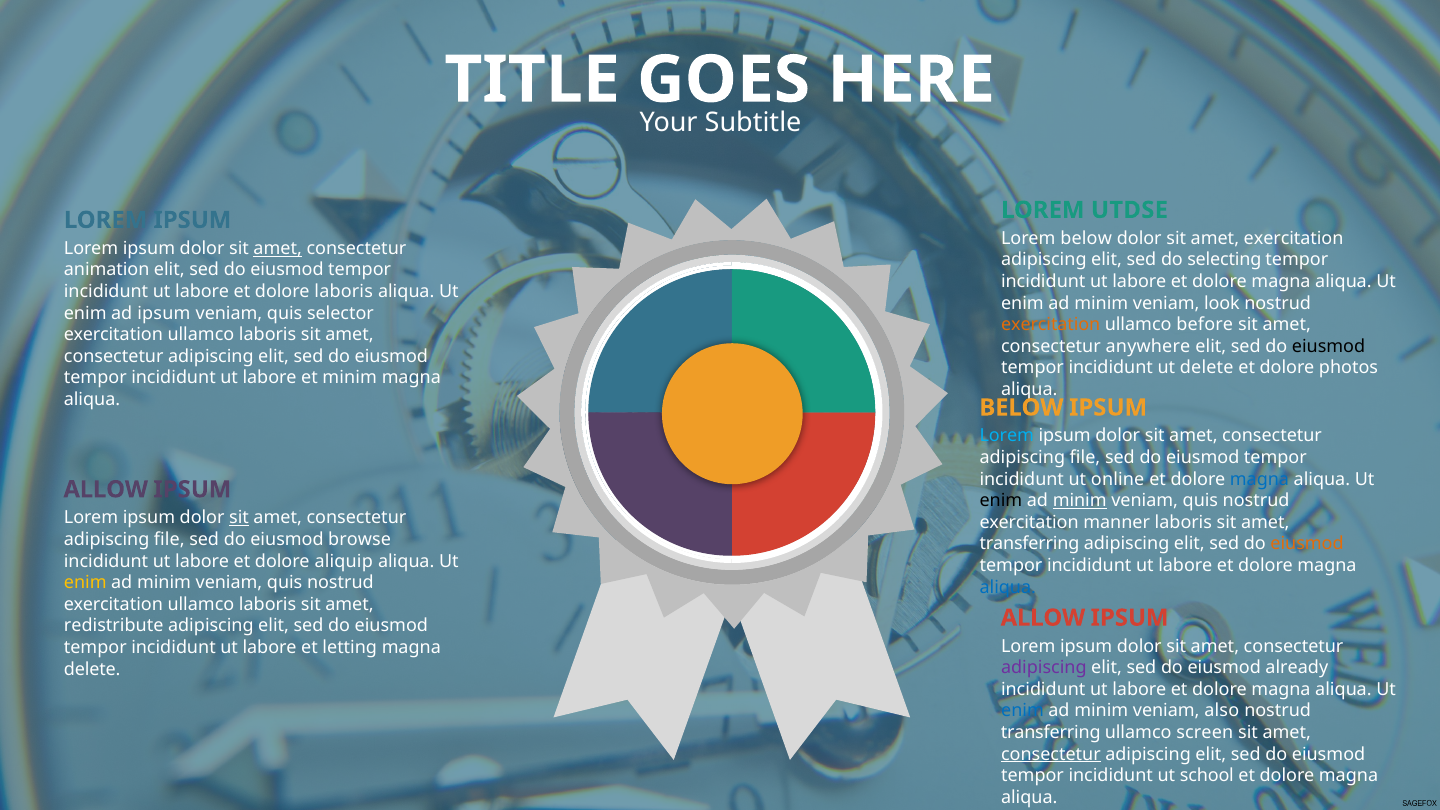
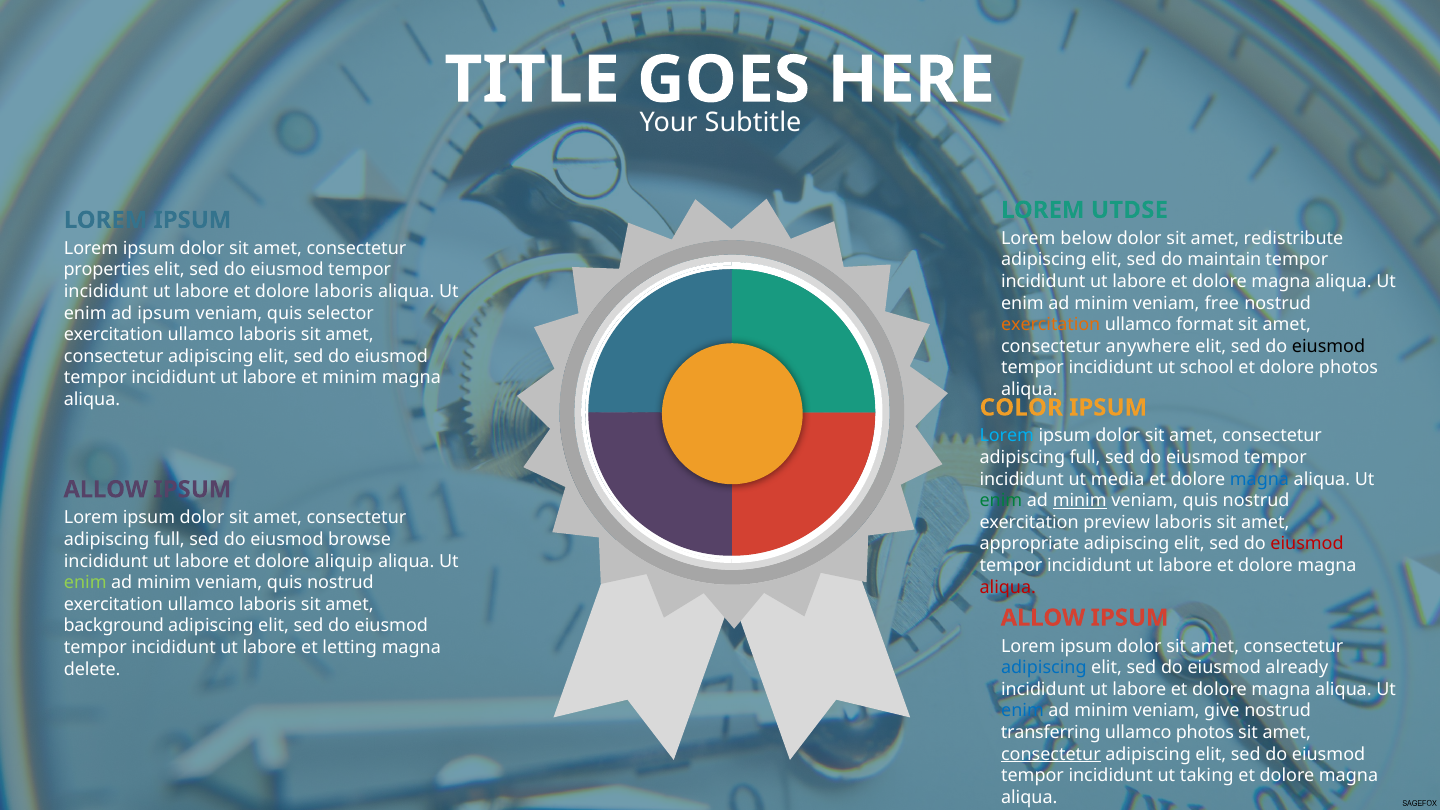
amet exercitation: exercitation -> redistribute (1294, 238)
amet underline: present -> none (278, 248)
selecting: selecting -> maintain (1224, 260)
animation: animation -> properties (107, 270)
look: look -> free (1222, 303)
before: before -> format (1205, 325)
ut delete: delete -> school (1207, 368)
BELOW: BELOW -> COLOR (1021, 408)
file: file -> full (1085, 458)
online: online -> media (1118, 479)
enim colour: black -> green (1001, 501)
sit underline: present -> none (239, 518)
manner: manner -> preview (1117, 522)
file: file -> full (169, 539)
transferring: transferring -> appropriate (1029, 544)
eiusmod colour: orange -> red (1307, 544)
enim colour: yellow -> light green (85, 583)
aliqua colour: blue -> red (1008, 587)
redistribute: redistribute -> background (114, 626)
adipiscing colour: purple -> blue (1044, 668)
also: also -> give (1222, 711)
ullamco screen: screen -> photos (1205, 733)
school: school -> taking (1207, 776)
